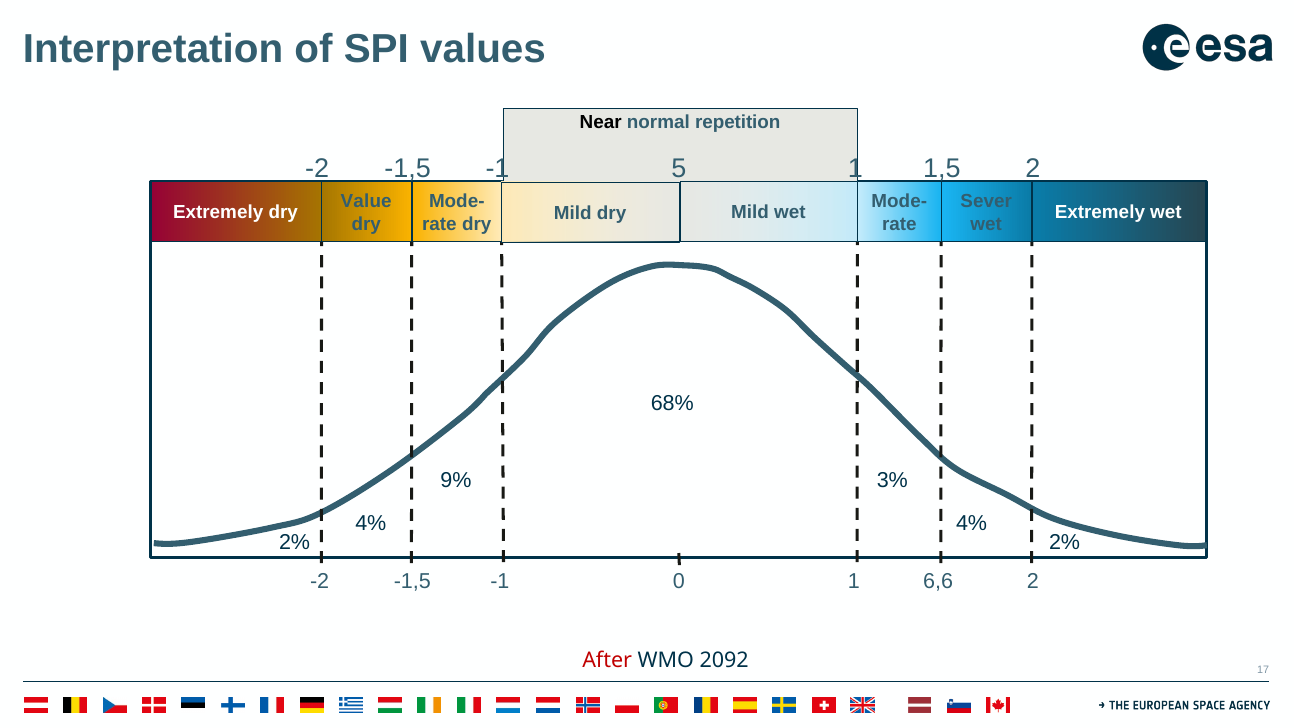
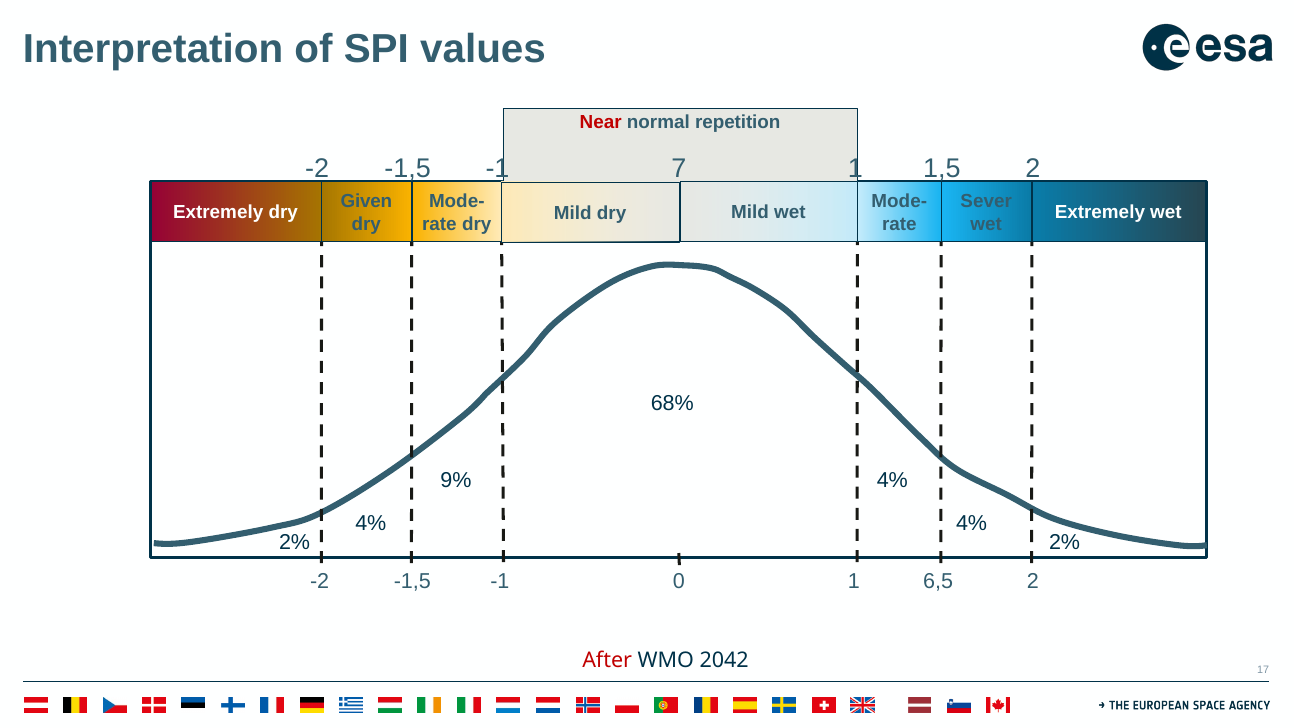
Near colour: black -> red (601, 123)
5: 5 -> 7 (679, 168)
Value: Value -> Given (366, 201)
3%: 3% -> 4% (892, 480)
6,6: 6,6 -> 6,5 (938, 581)
2092: 2092 -> 2042 (724, 660)
